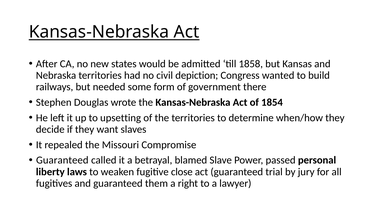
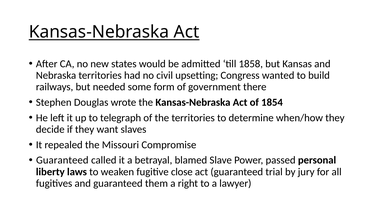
depiction: depiction -> upsetting (197, 75)
upsetting: upsetting -> telegraph (121, 118)
